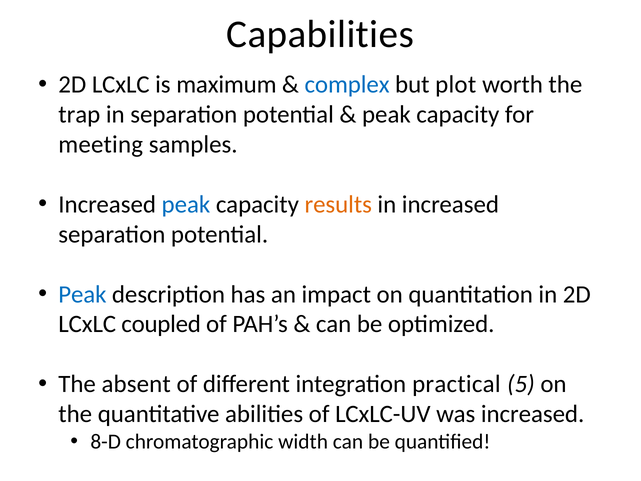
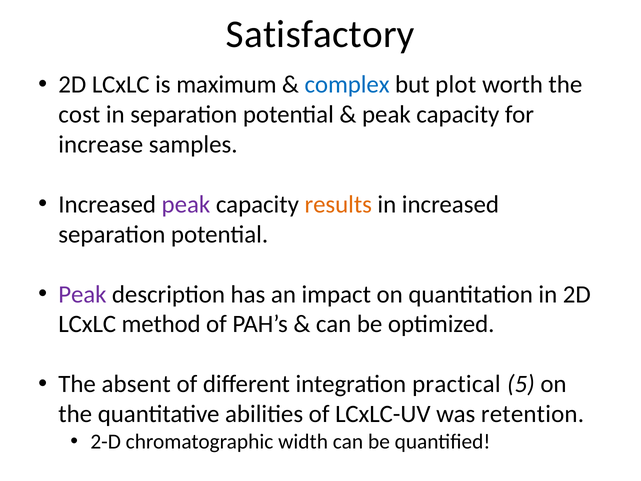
Capabilities: Capabilities -> Satisfactory (320, 34)
trap: trap -> cost (79, 115)
meeting: meeting -> increase (101, 145)
peak colour: blue -> purple (186, 204)
Peak colour: blue -> purple (82, 294)
coupled: coupled -> method (161, 324)
was increased: increased -> retention (532, 414)
8-D: 8-D -> 2-D (106, 441)
